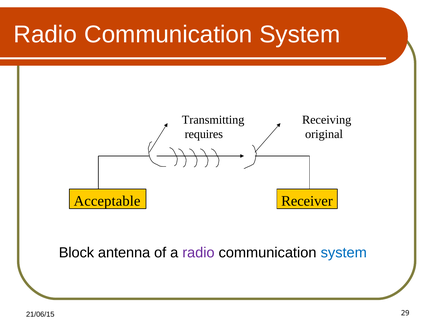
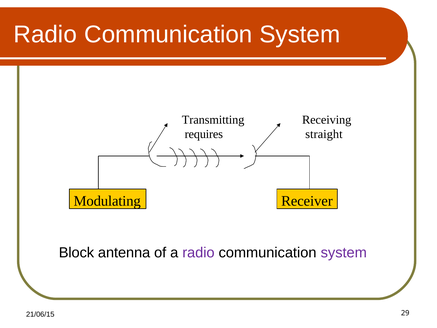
original: original -> straight (324, 134)
Acceptable: Acceptable -> Modulating (107, 201)
system colour: blue -> purple (344, 252)
